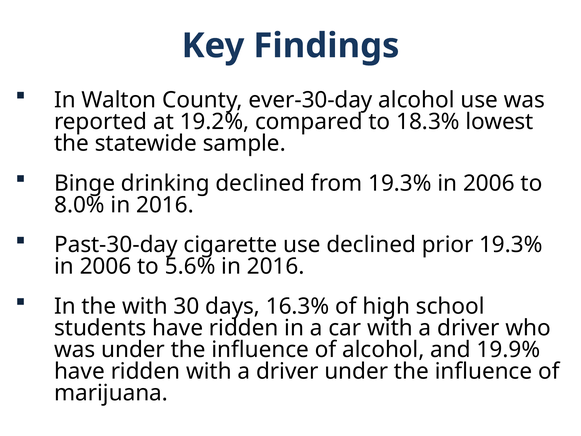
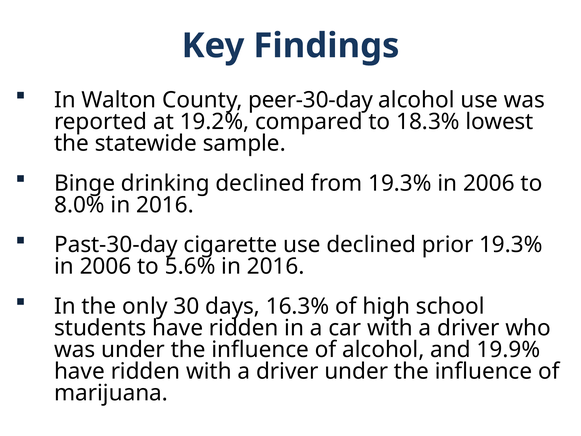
ever-30-day: ever-30-day -> peer-30-day (311, 100)
the with: with -> only (145, 306)
